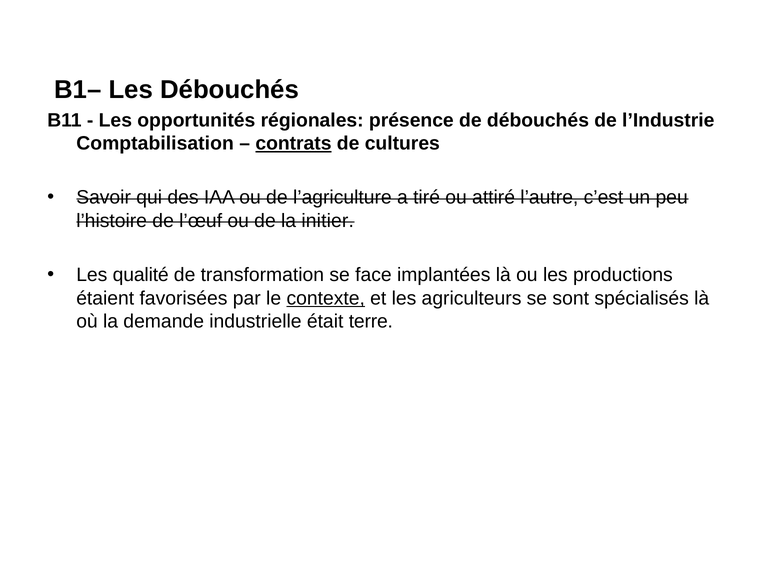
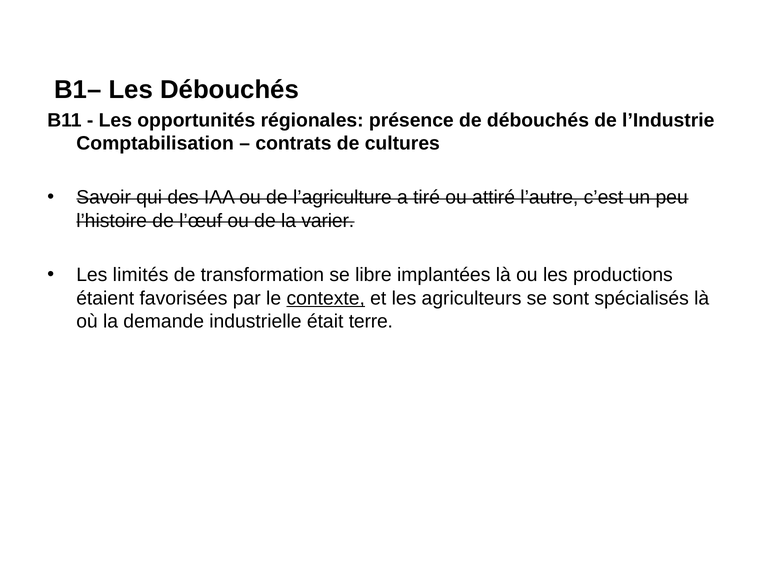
contrats underline: present -> none (293, 143)
initier: initier -> varier (328, 221)
qualité: qualité -> limités (141, 275)
face: face -> libre (373, 275)
